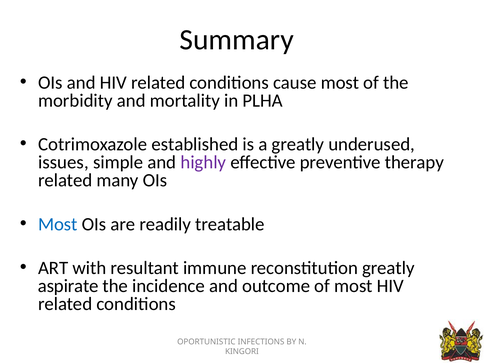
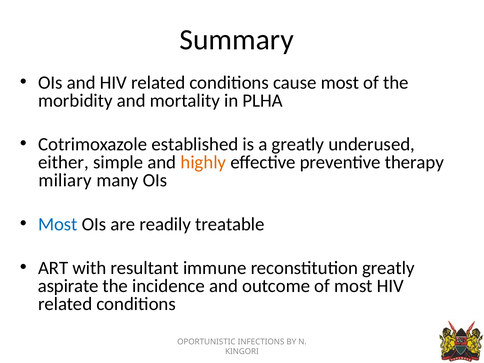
issues: issues -> either (63, 162)
highly colour: purple -> orange (203, 162)
related: related -> miliary (65, 180)
